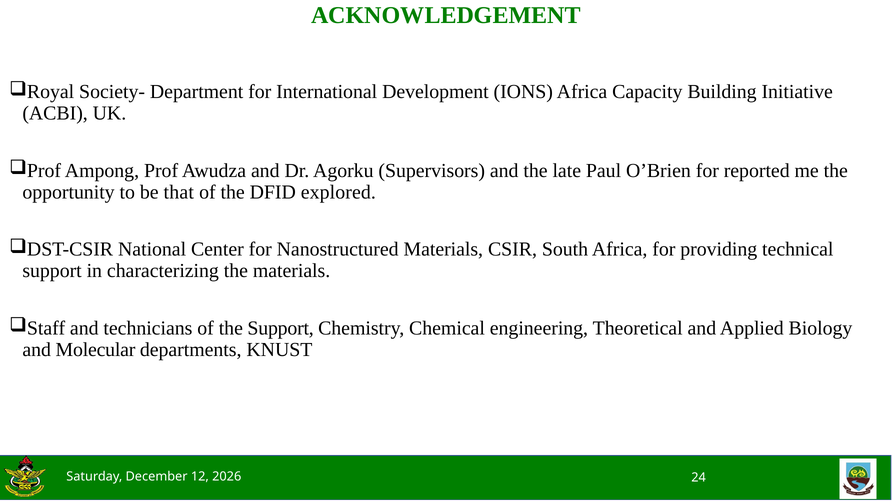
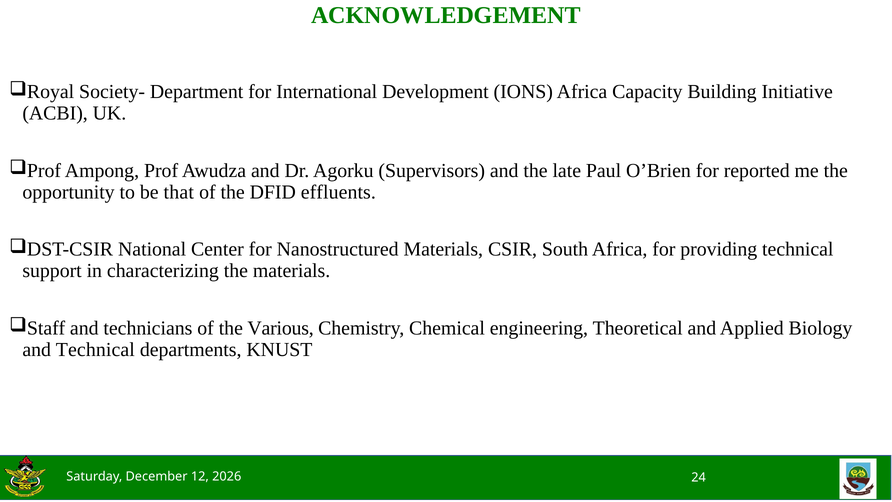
explored: explored -> effluents (338, 192)
the Support: Support -> Various (281, 328)
and Molecular: Molecular -> Technical (95, 349)
